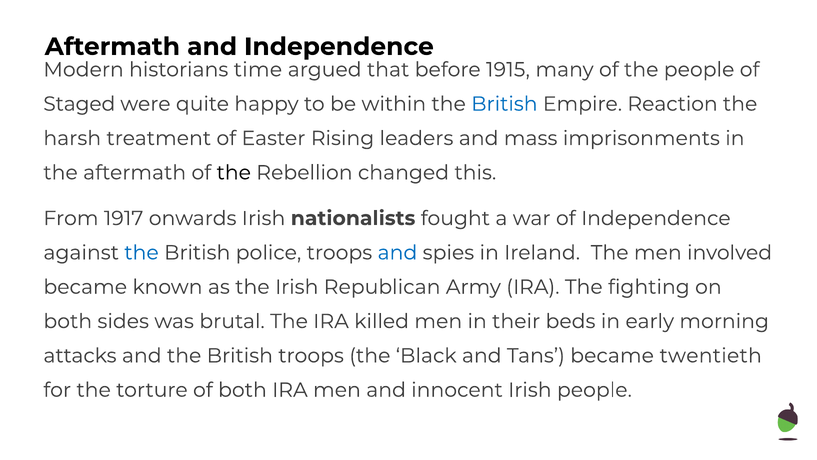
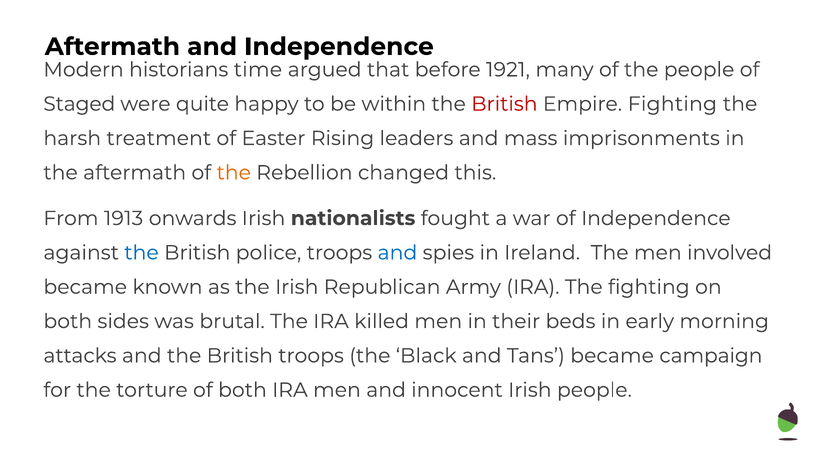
1915: 1915 -> 1921 (508, 70)
British colour: blue -> red (504, 104)
Empire Reaction: Reaction -> Fighting (672, 104)
the colour: black -> orange (234, 172)
1917: 1917 -> 1913 (124, 218)
twentieth: twentieth -> campaign (711, 355)
